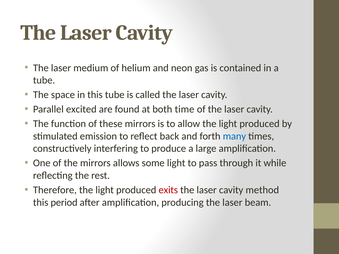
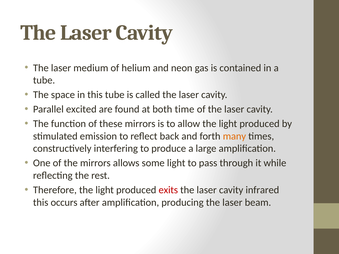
many colour: blue -> orange (234, 136)
method: method -> infrared (262, 190)
period: period -> occurs (64, 203)
